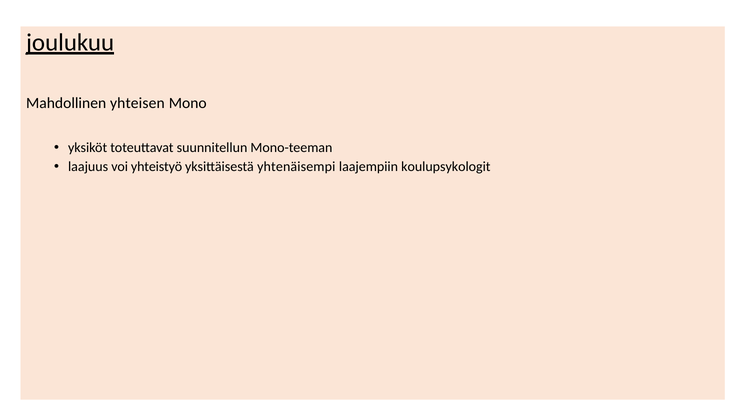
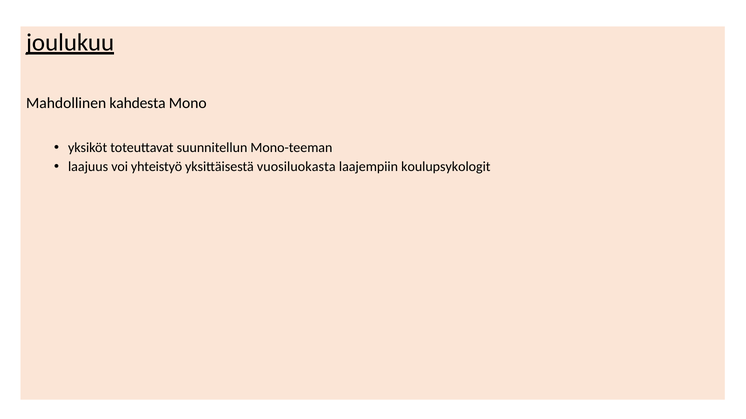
yhteisen: yhteisen -> kahdesta (138, 103)
yhtenäisempi: yhtenäisempi -> vuosiluokasta (296, 167)
